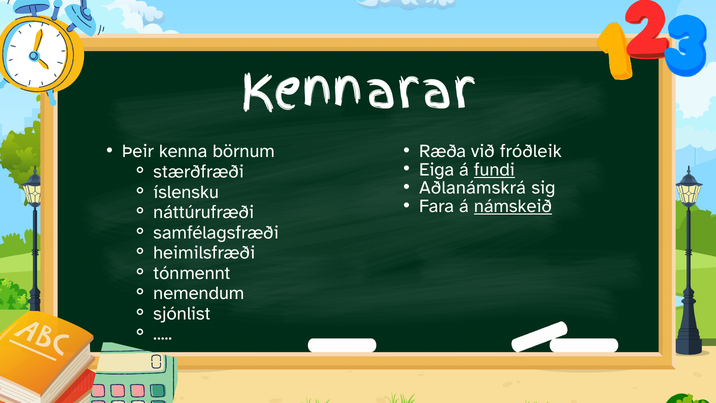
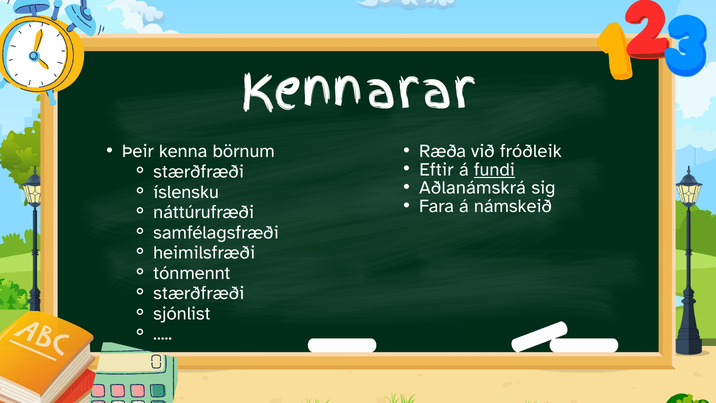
Eiga: Eiga -> Eftir (436, 169)
námskeið underline: present -> none (513, 206)
nemendum: nemendum -> stærðfræði (199, 293)
